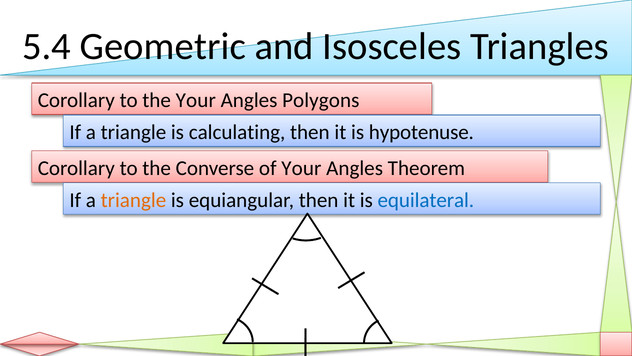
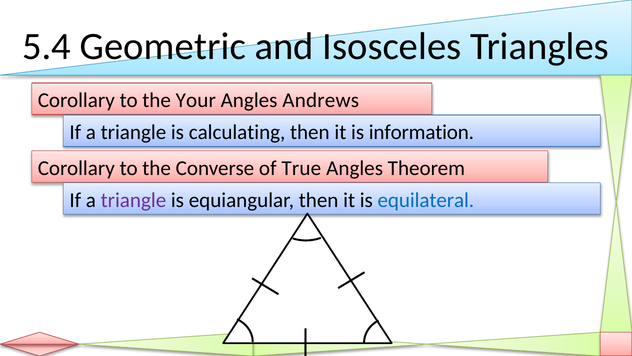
Polygons: Polygons -> Andrews (321, 100)
hypotenuse: hypotenuse -> information (421, 132)
of Your: Your -> True (301, 168)
triangle colour: orange -> purple (133, 200)
